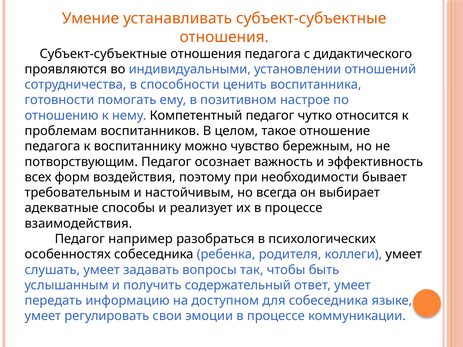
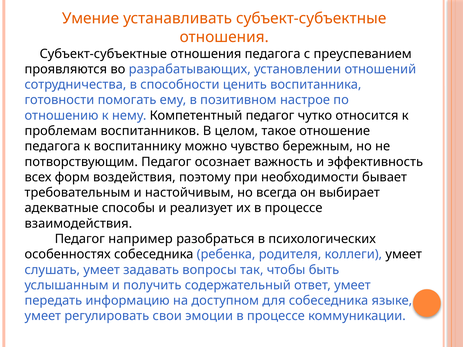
дидактического: дидактического -> преуспеванием (363, 54)
индивидуальными: индивидуальными -> разрабатывающих (190, 69)
